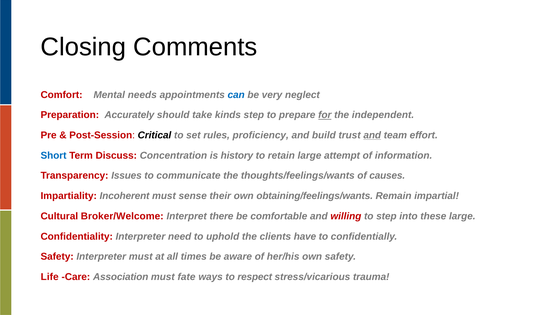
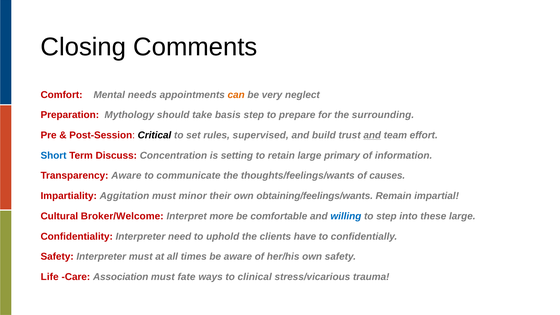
can colour: blue -> orange (236, 95)
Accurately: Accurately -> Mythology (129, 115)
kinds: kinds -> basis (228, 115)
for underline: present -> none (325, 115)
independent: independent -> surrounding (383, 115)
proficiency: proficiency -> supervised (261, 135)
history: history -> setting (237, 155)
attempt: attempt -> primary (342, 155)
Transparency Issues: Issues -> Aware (126, 176)
Incoherent: Incoherent -> Aggitation (124, 196)
sense: sense -> minor (193, 196)
there: there -> more (221, 216)
willing colour: red -> blue (346, 216)
respect: respect -> clinical (255, 277)
